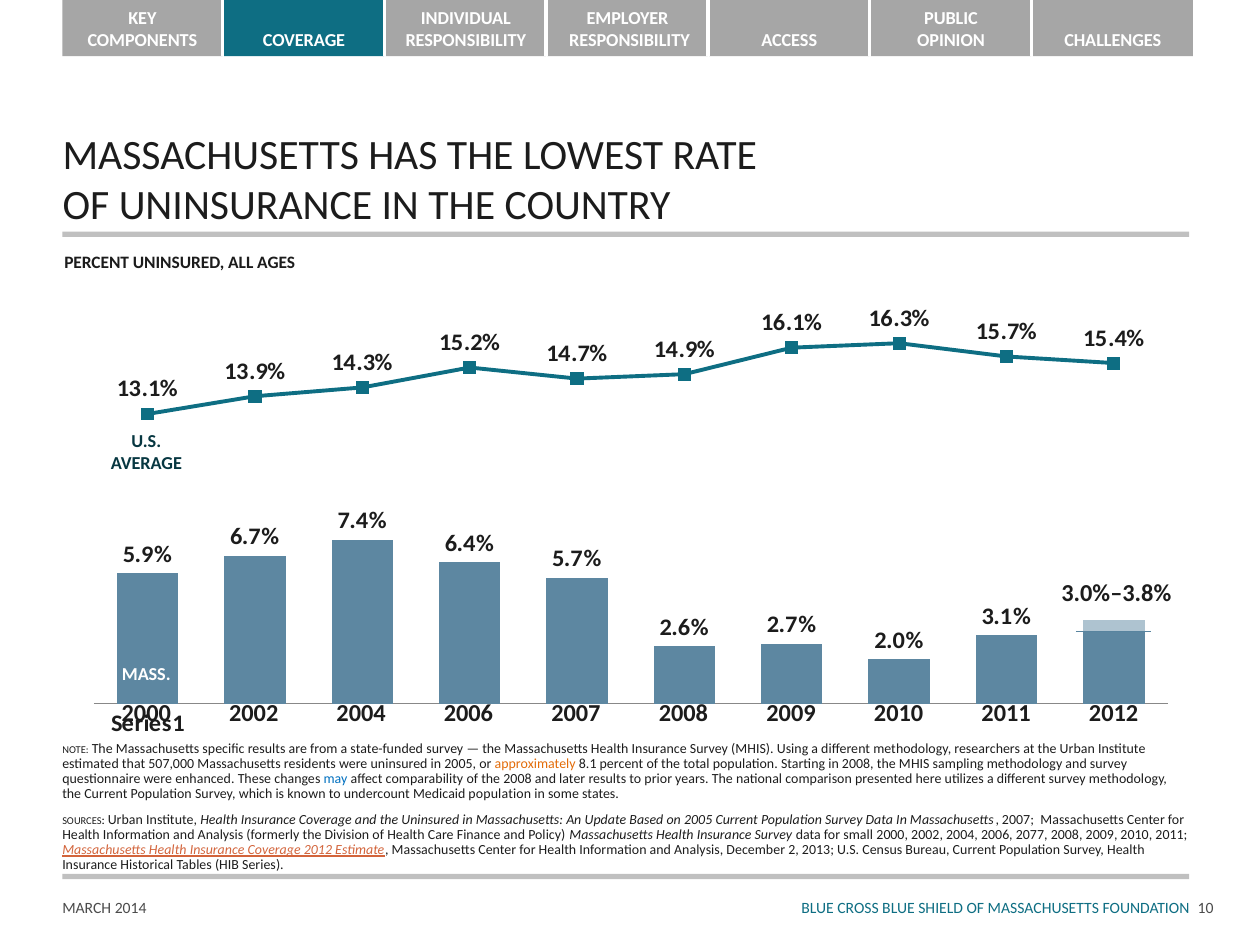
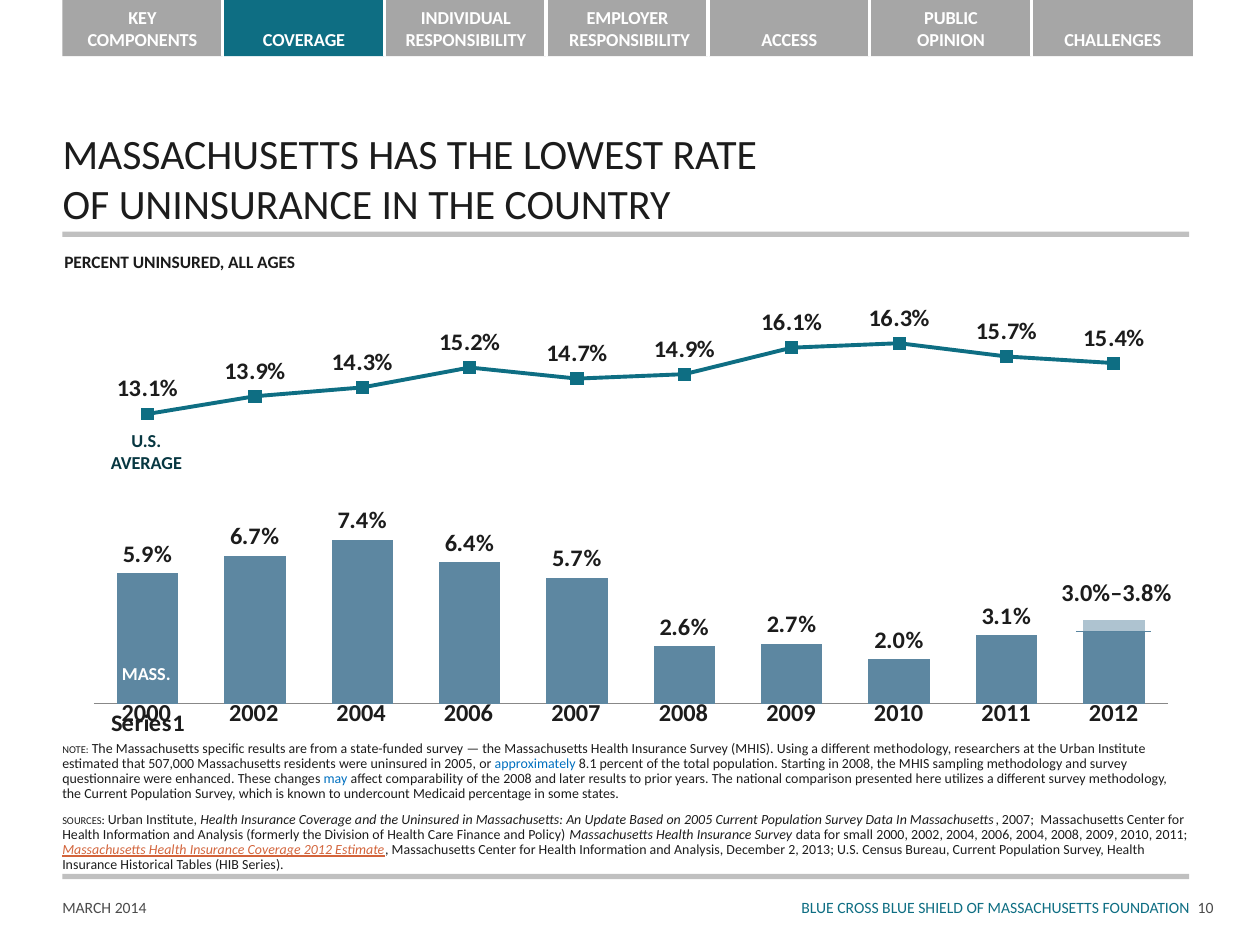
approximately colour: orange -> blue (535, 764)
Medicaid population: population -> percentage (500, 794)
2006 2077: 2077 -> 2004 (1032, 835)
